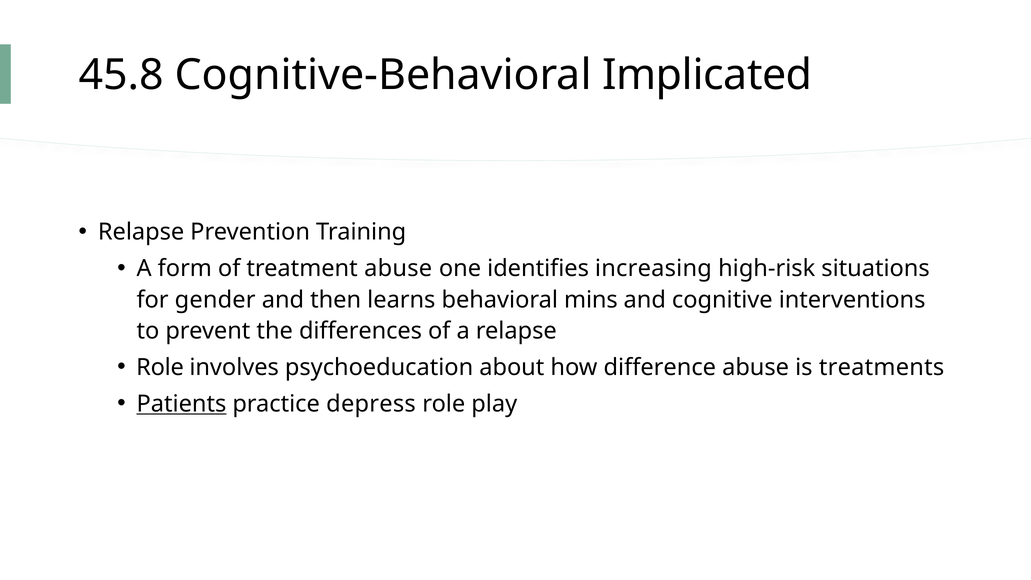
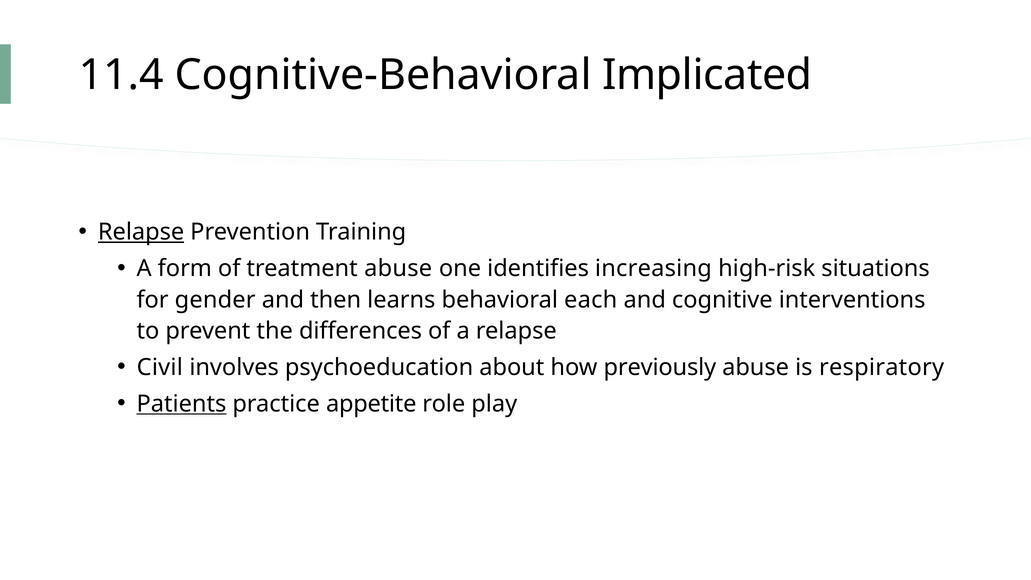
45.8: 45.8 -> 11.4 (121, 75)
Relapse underline: none -> present (141, 232)
mins: mins -> each (591, 300)
Role: Role -> Civil (160, 367)
difference: difference -> previously (660, 367)
treatments: treatments -> respiratory (882, 367)
depress: depress -> appetite (371, 404)
